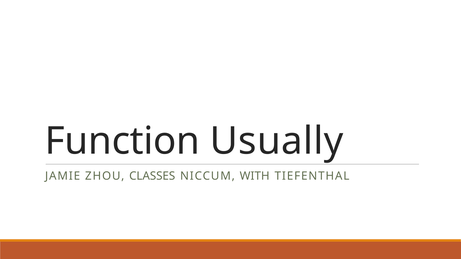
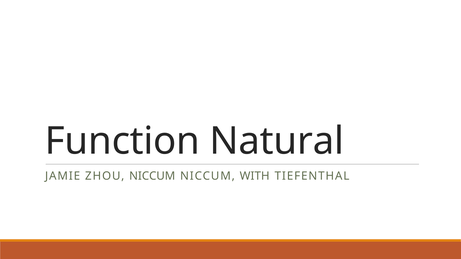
Usually: Usually -> Natural (277, 141)
ZHOU CLASSES: CLASSES -> NICCUM (152, 176)
